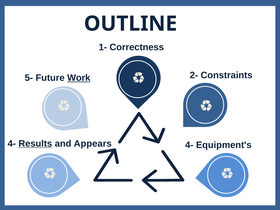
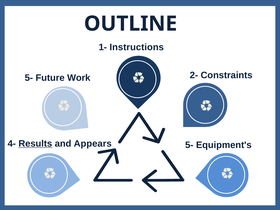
Correctness: Correctness -> Instructions (137, 47)
Work underline: present -> none (79, 78)
4-: 4- -> 5- (189, 145)
